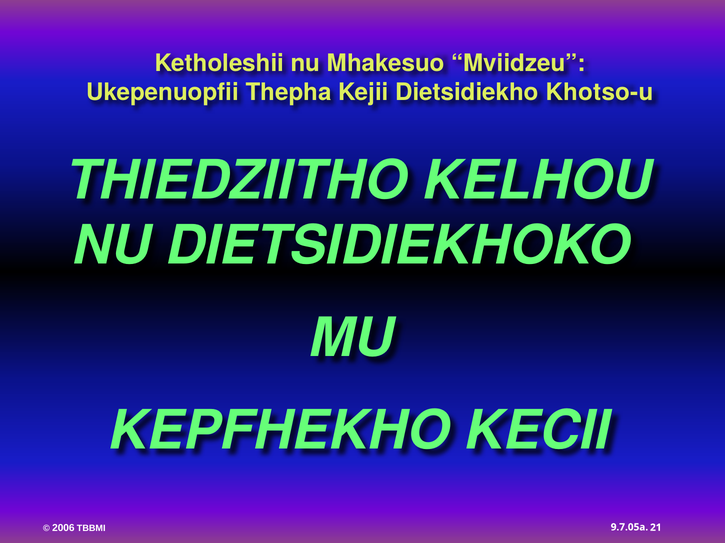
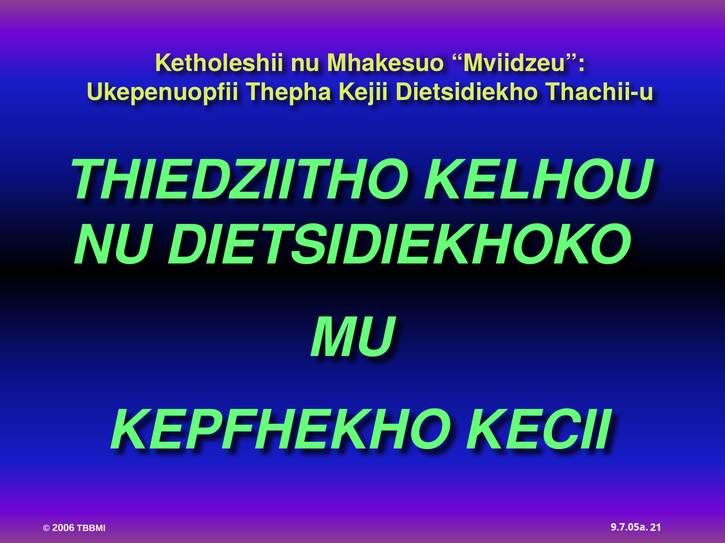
Khotso-u: Khotso-u -> Thachii-u (600, 92)
